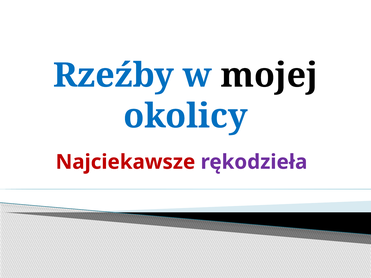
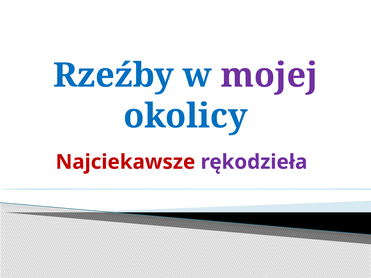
mojej colour: black -> purple (269, 76)
